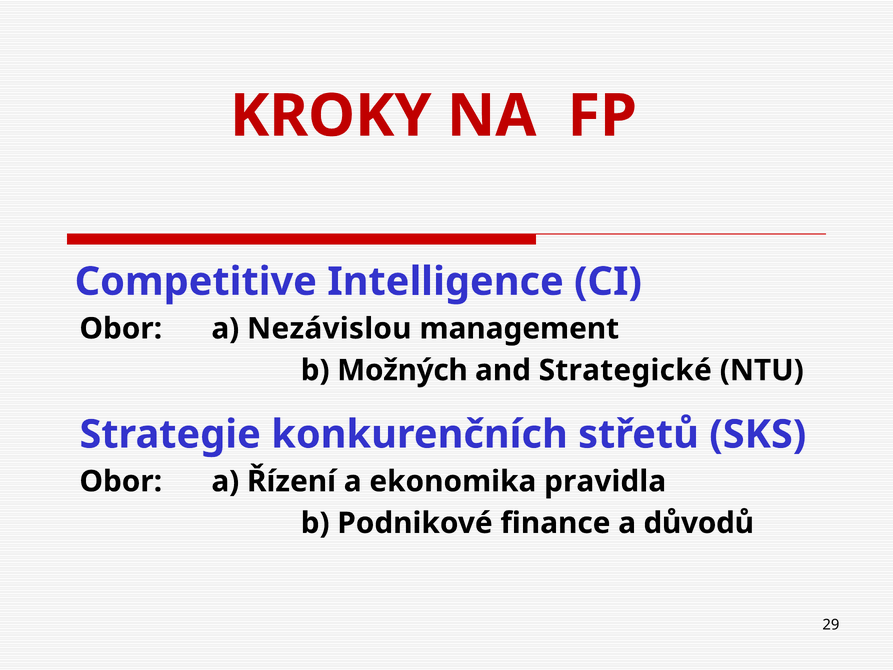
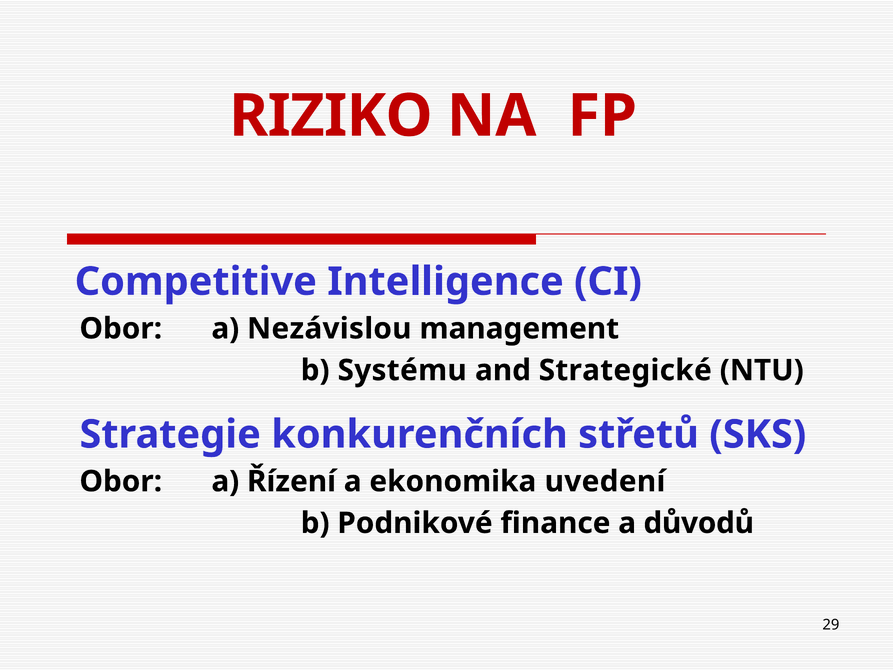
KROKY: KROKY -> RIZIKO (331, 116)
Možných: Možných -> Systému (402, 370)
pravidla: pravidla -> uvedení (605, 481)
